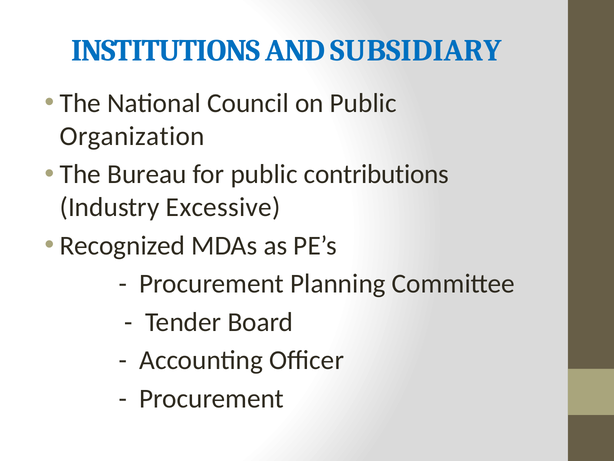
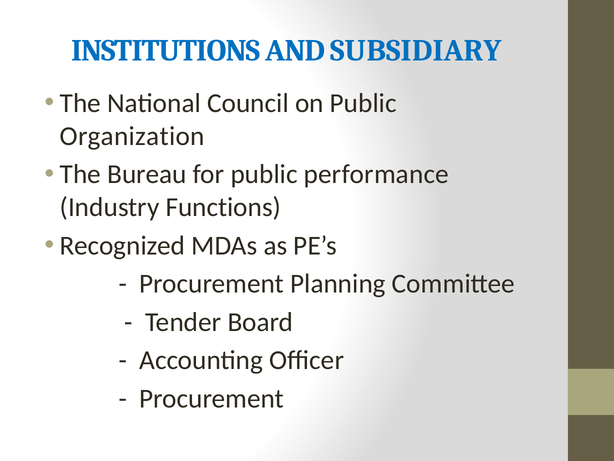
contributions: contributions -> performance (376, 174)
Excessive: Excessive -> Functions (223, 207)
